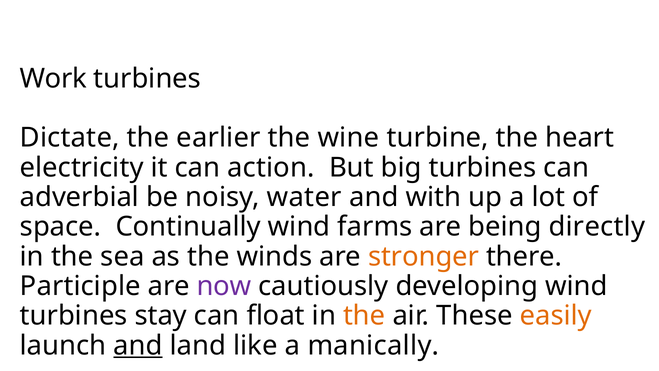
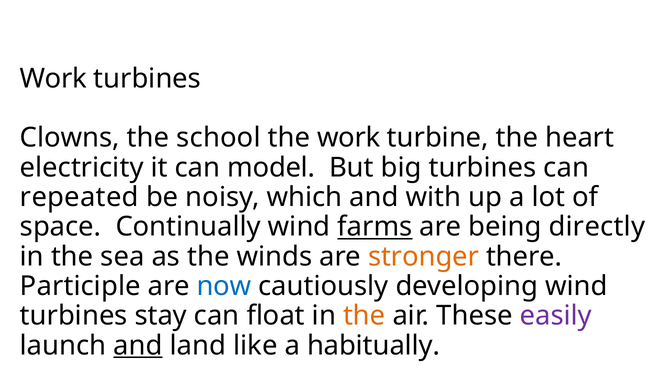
Dictate: Dictate -> Clowns (70, 138)
earlier: earlier -> school (219, 138)
the wine: wine -> work (349, 138)
action: action -> model (271, 167)
adverbial: adverbial -> repeated (79, 197)
water: water -> which (304, 197)
farms underline: none -> present (375, 227)
now colour: purple -> blue (224, 286)
easily colour: orange -> purple (556, 316)
manically: manically -> habitually (374, 345)
